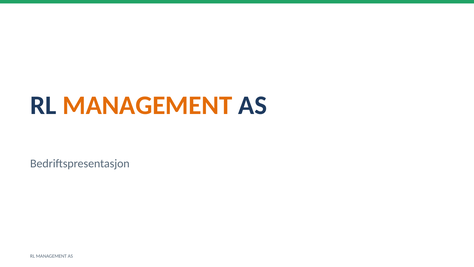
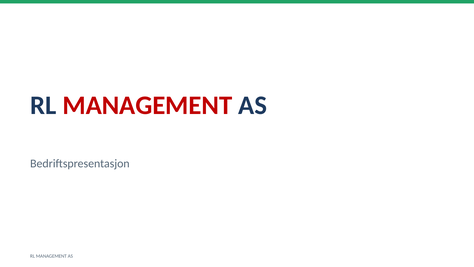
MANAGEMENT colour: orange -> red (147, 105)
